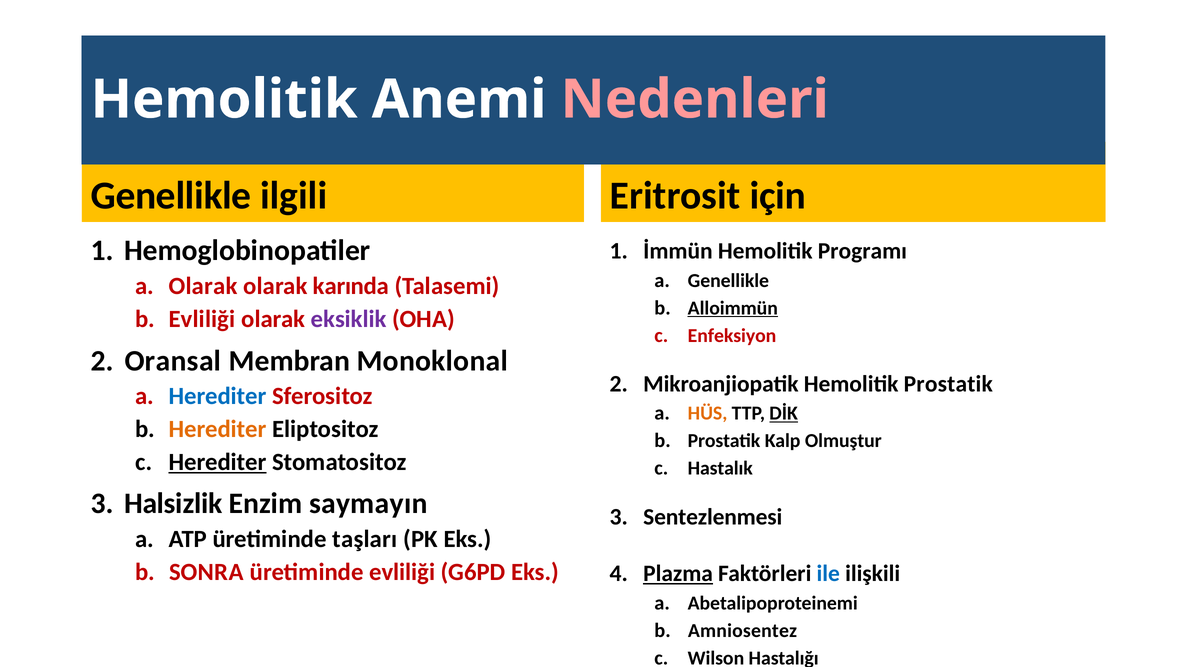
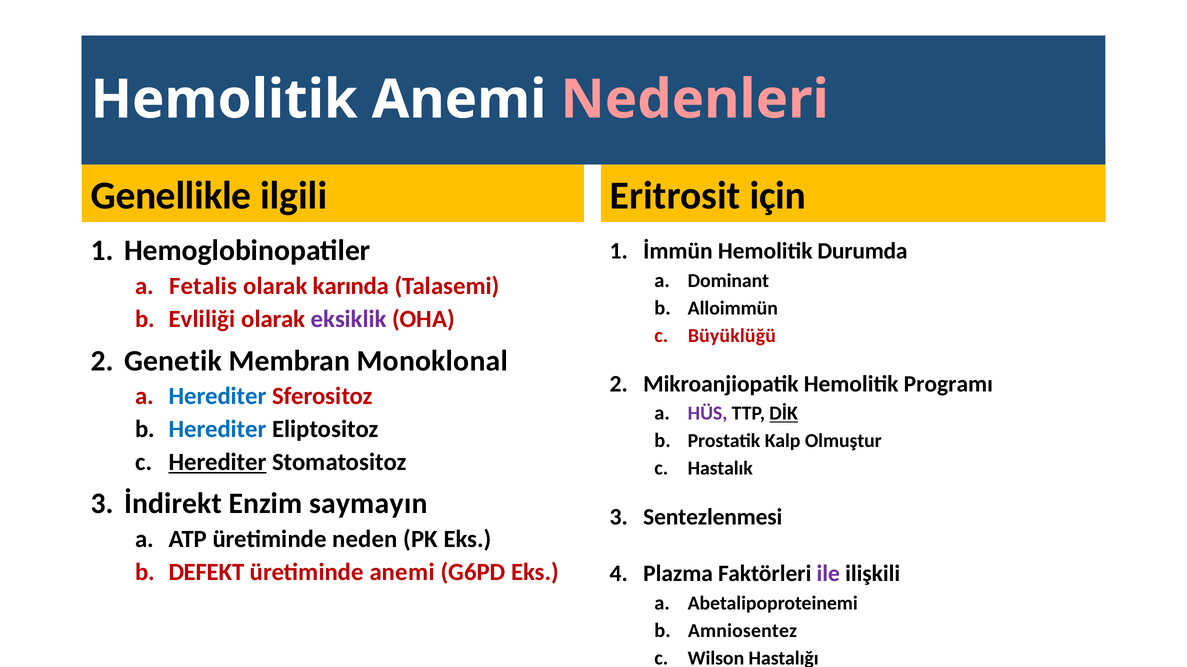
Programı: Programı -> Durumda (862, 251)
Genellikle: Genellikle -> Dominant (728, 281)
Olarak: Olarak -> Fetalis (203, 287)
Alloimmün underline: present -> none (733, 308)
Enfeksiyon: Enfeksiyon -> Büyüklüğü (732, 336)
Oransal: Oransal -> Genetik (173, 361)
Hemolitik Prostatik: Prostatik -> Programı (948, 384)
HÜS colour: orange -> purple (708, 414)
Herediter colour: orange -> blue (218, 430)
Halsizlik: Halsizlik -> İndirekt (173, 504)
taşları: taşları -> neden (365, 540)
SONRA: SONRA -> DEFEKT (207, 573)
üretiminde evliliği: evliliği -> anemi (402, 573)
Plazma underline: present -> none (678, 574)
ile colour: blue -> purple (828, 574)
